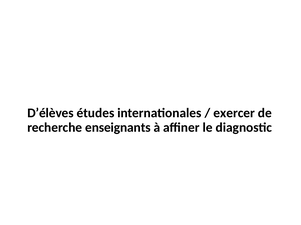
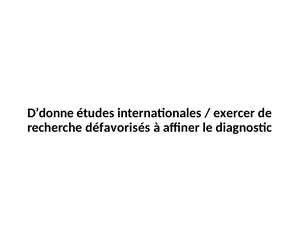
D’élèves: D’élèves -> D’donne (51, 113)
enseignants: enseignants -> défavorisés (118, 128)
